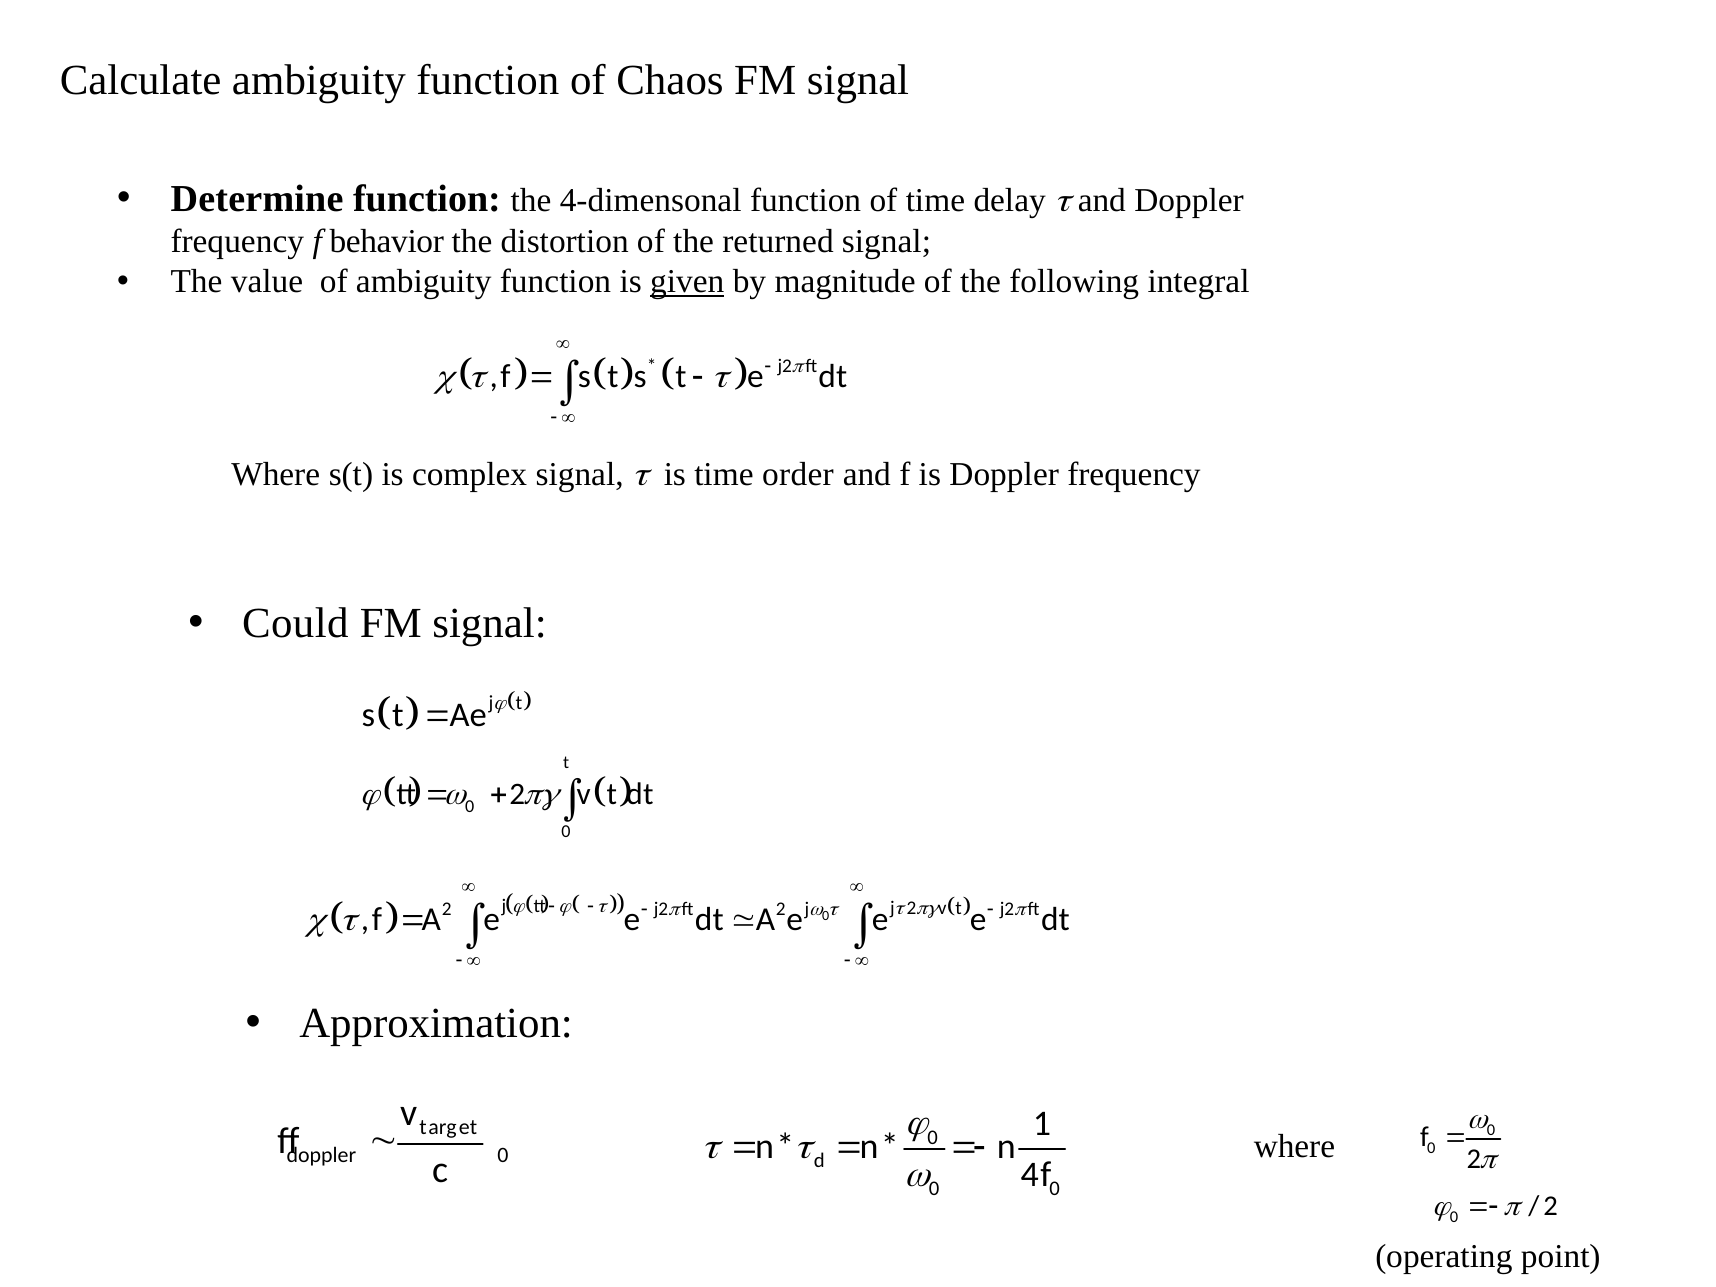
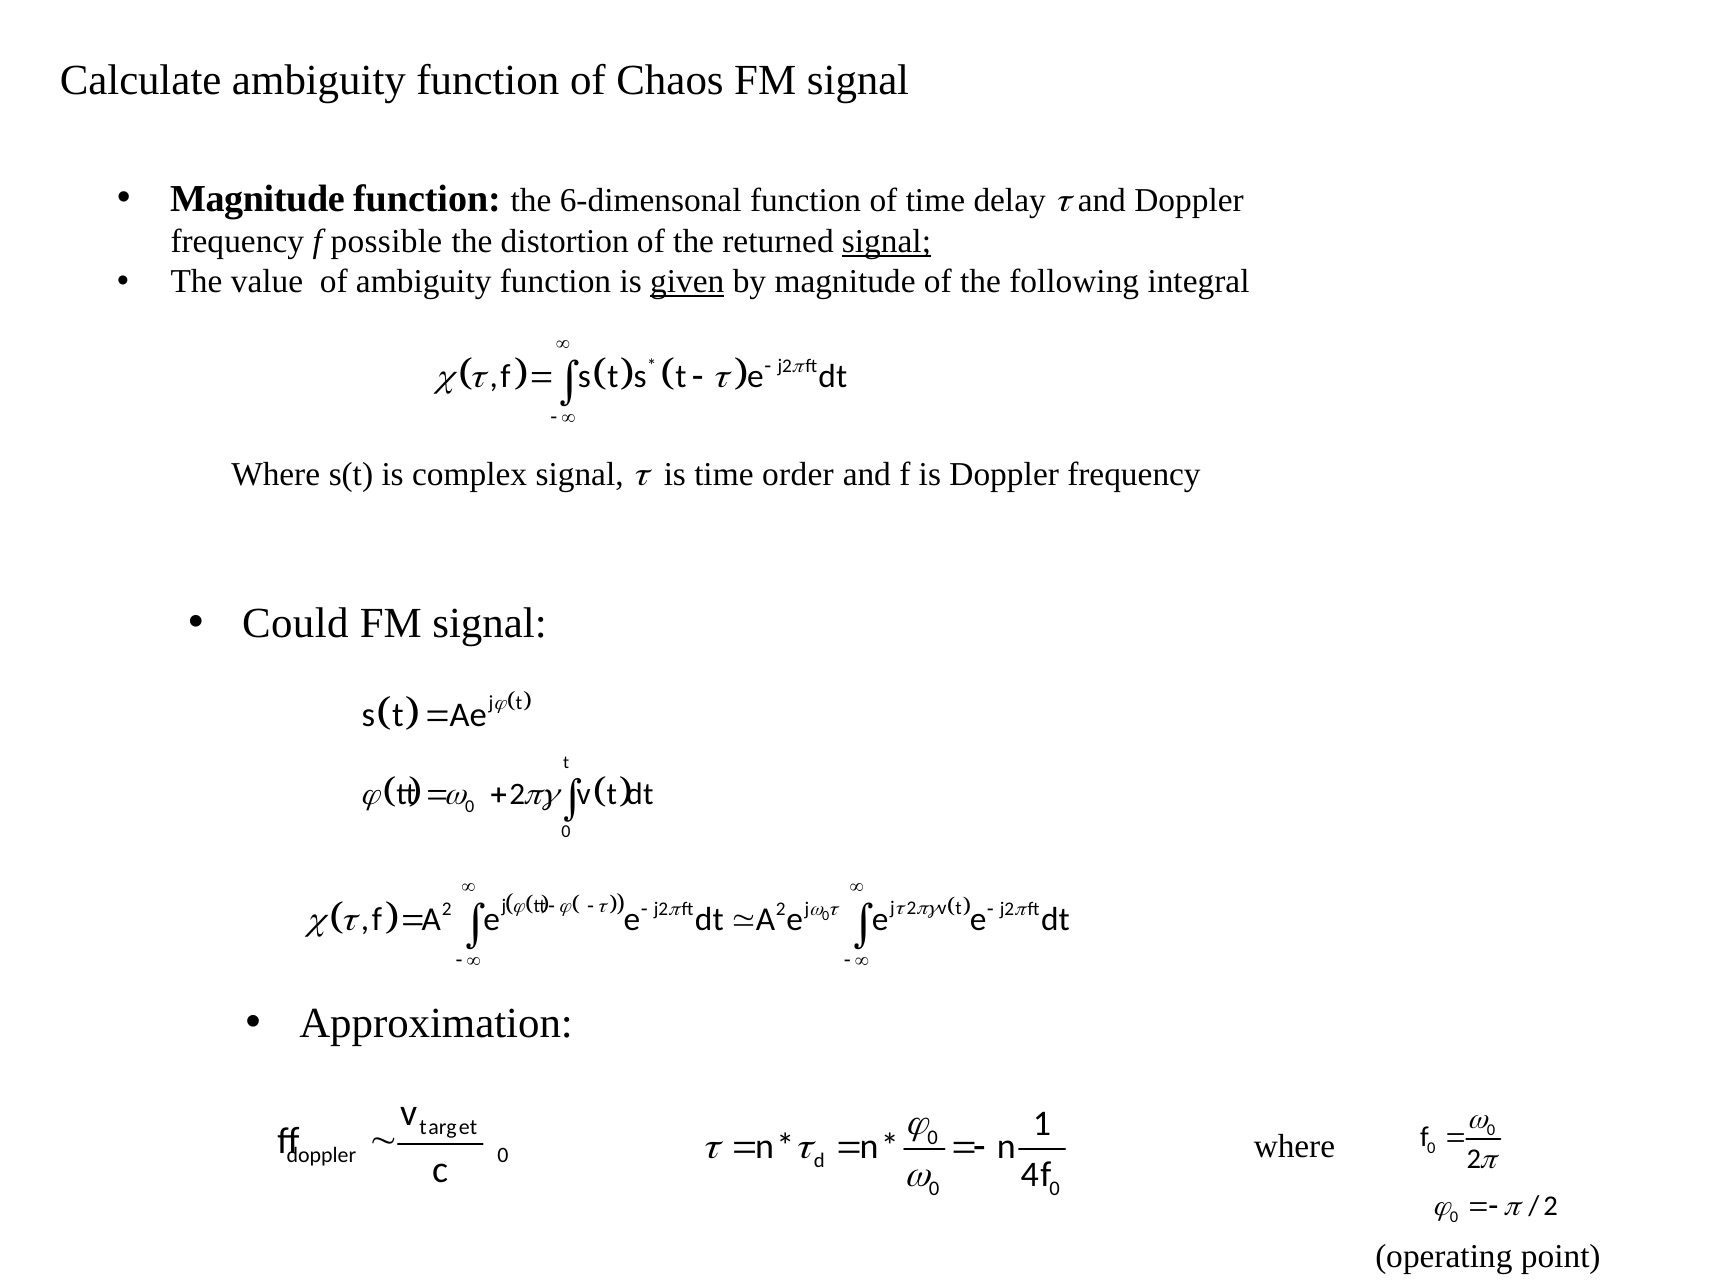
Determine: Determine -> Magnitude (257, 199)
4-dimensonal: 4-dimensonal -> 6-dimensonal (651, 201)
behavior: behavior -> possible (386, 242)
signal underline: none -> present (886, 242)
